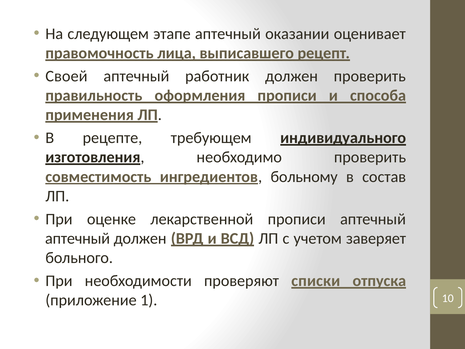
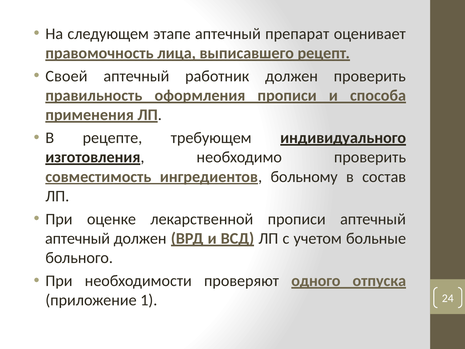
оказании: оказании -> препарат (297, 34)
заверяет: заверяет -> больные (376, 238)
списки: списки -> одного (316, 281)
10: 10 -> 24 (448, 298)
